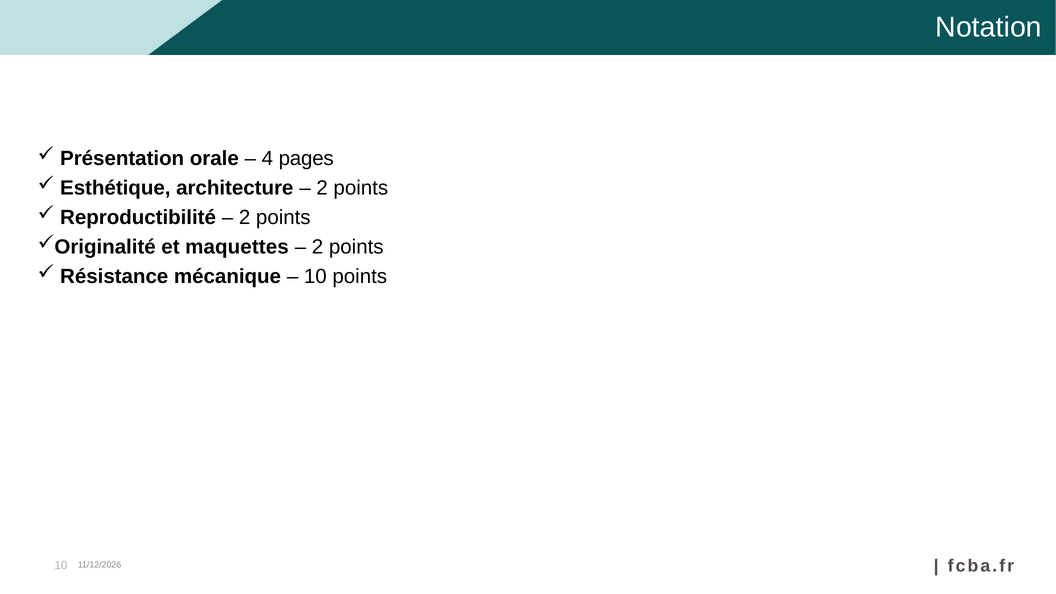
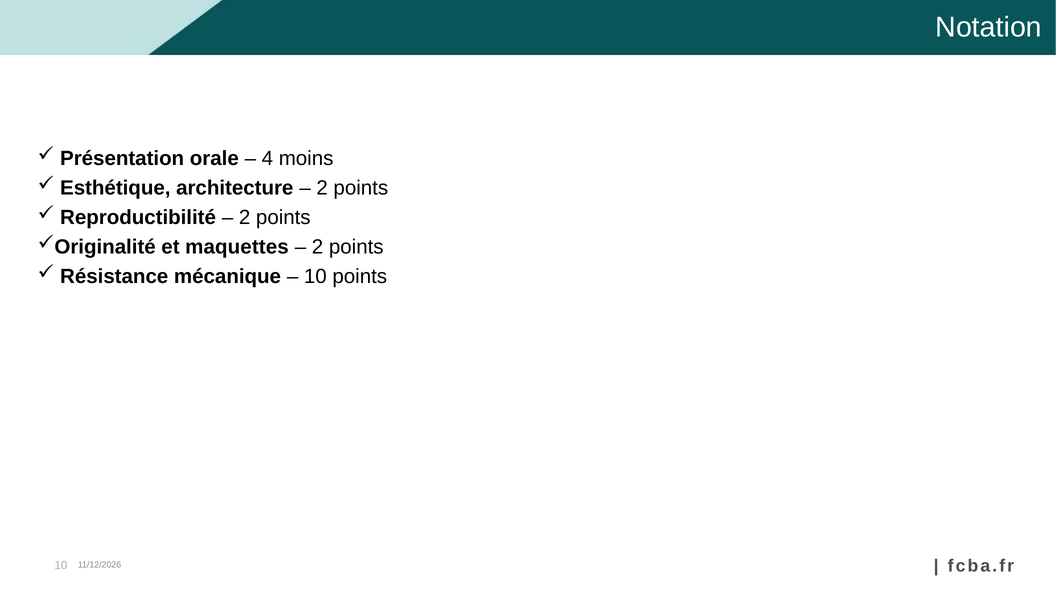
pages: pages -> moins (306, 159)
